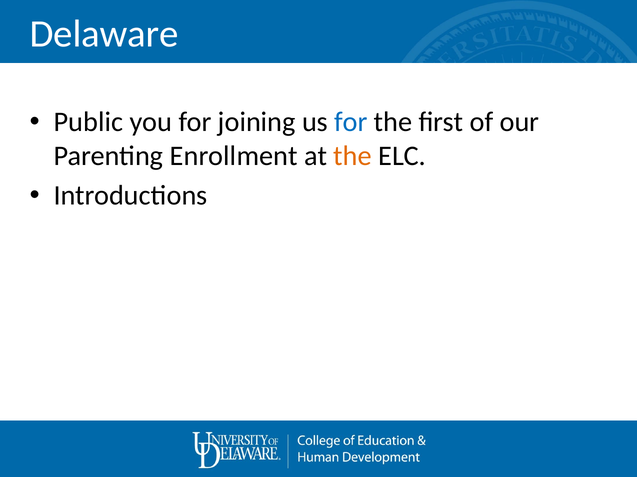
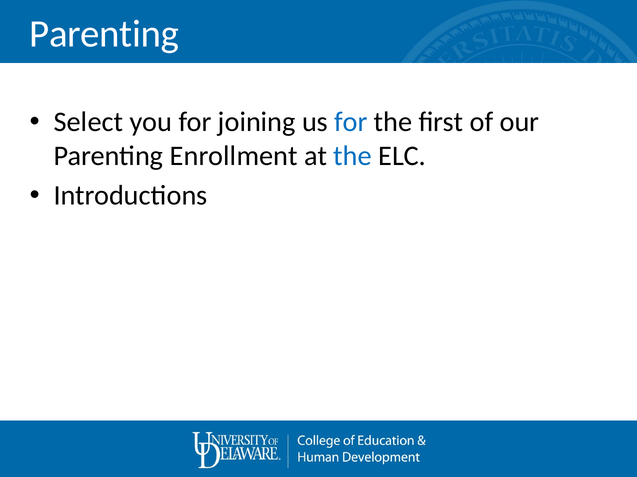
Delaware: Delaware -> Parenting (104, 34)
Public: Public -> Select (88, 122)
the colour: orange -> blue (353, 156)
